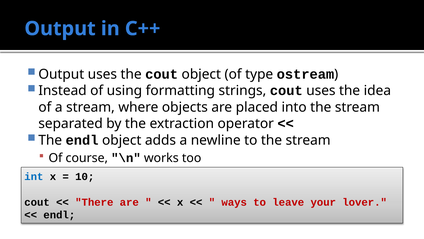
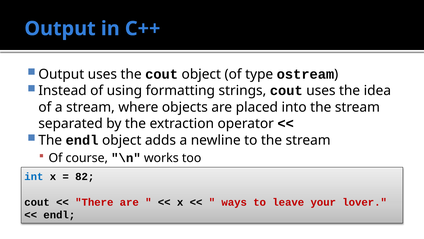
10: 10 -> 82 (85, 176)
